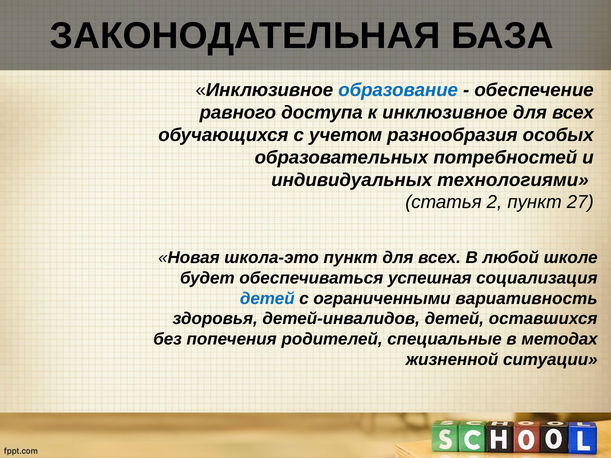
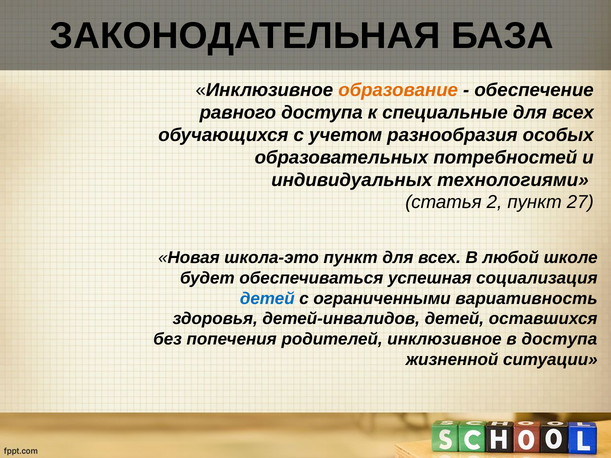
образование colour: blue -> orange (398, 90)
к инклюзивное: инклюзивное -> специальные (445, 113)
родителей специальные: специальные -> инклюзивное (445, 339)
в методах: методах -> доступа (559, 339)
